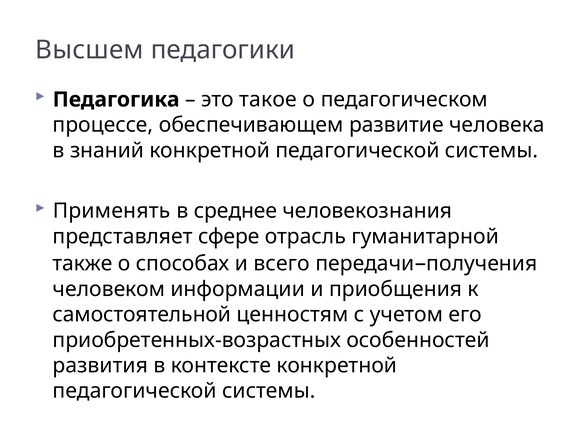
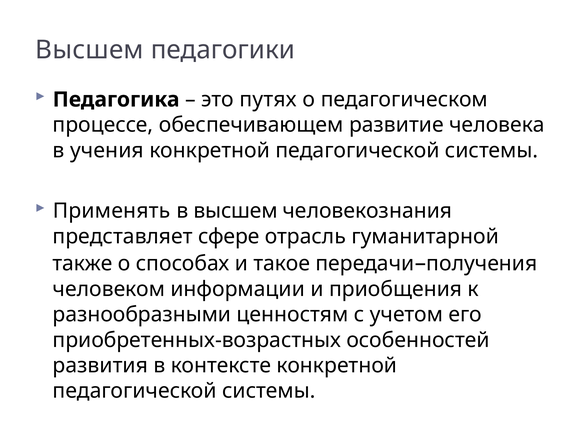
такое: такое -> путях (268, 99)
знаний: знаний -> учения (107, 150)
в среднее: среднее -> высшем (236, 211)
всего: всего -> такое (282, 263)
самостоятельной: самостоятельной -> разнообразными (142, 314)
